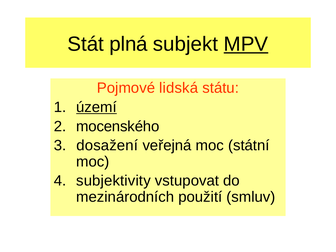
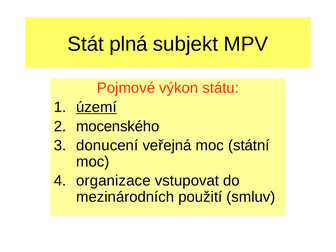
MPV underline: present -> none (246, 44)
lidská: lidská -> výkon (179, 88)
dosažení: dosažení -> donucení (107, 145)
subjektivity: subjektivity -> organizace (113, 181)
